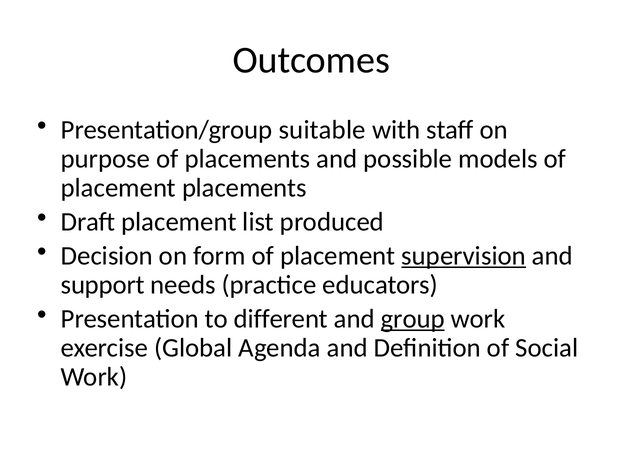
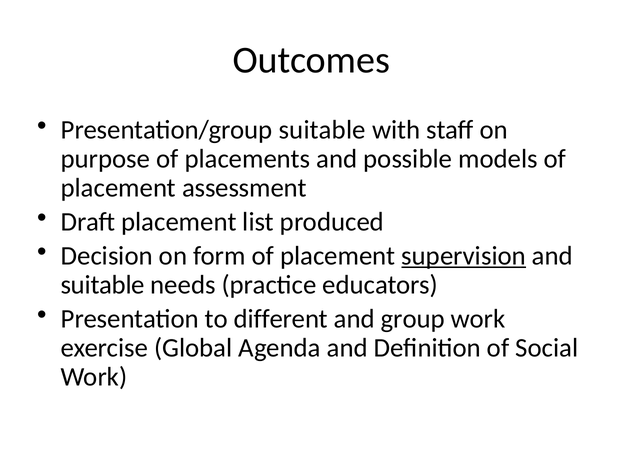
placement placements: placements -> assessment (244, 188)
support: support -> suitable (103, 285)
group underline: present -> none (413, 319)
